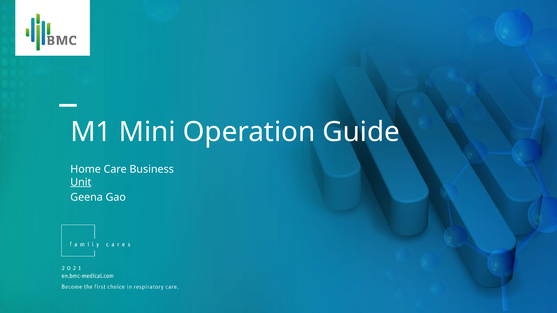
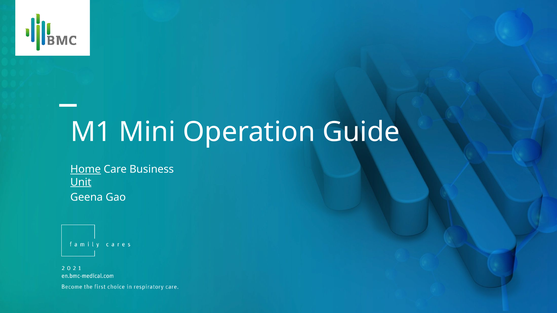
Home underline: none -> present (86, 169)
